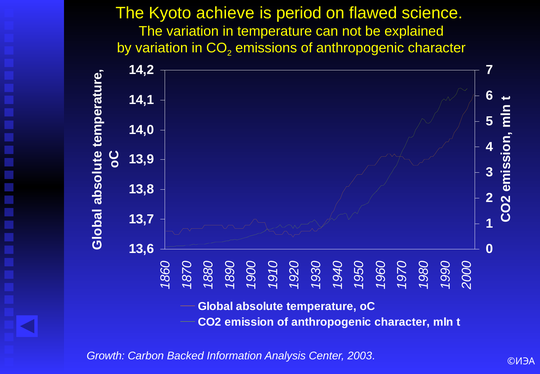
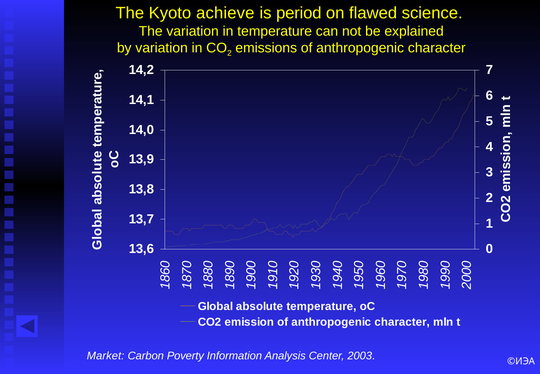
Growth: Growth -> Market (106, 356)
Backed: Backed -> Poverty (185, 356)
